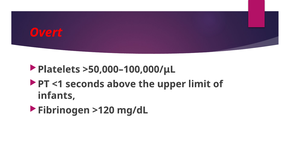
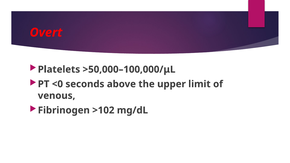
<1: <1 -> <0 (57, 84)
infants: infants -> venous (57, 96)
>120: >120 -> >102 (103, 110)
